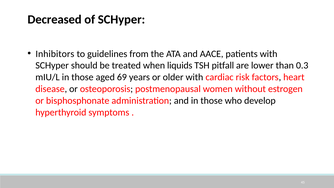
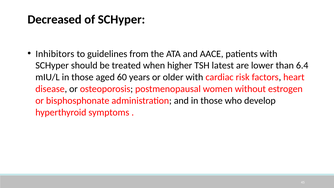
liquids: liquids -> higher (180, 65)
pitfall: pitfall -> latest (223, 65)
0.3: 0.3 -> 6.4 (302, 65)
69: 69 -> 60 (122, 77)
